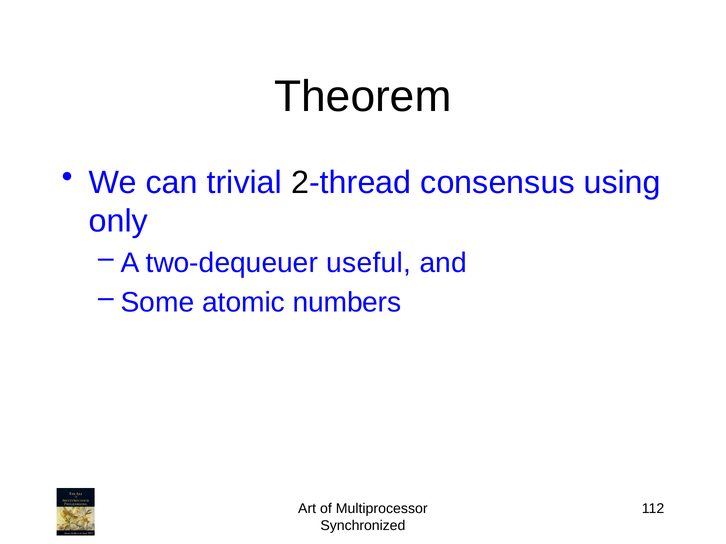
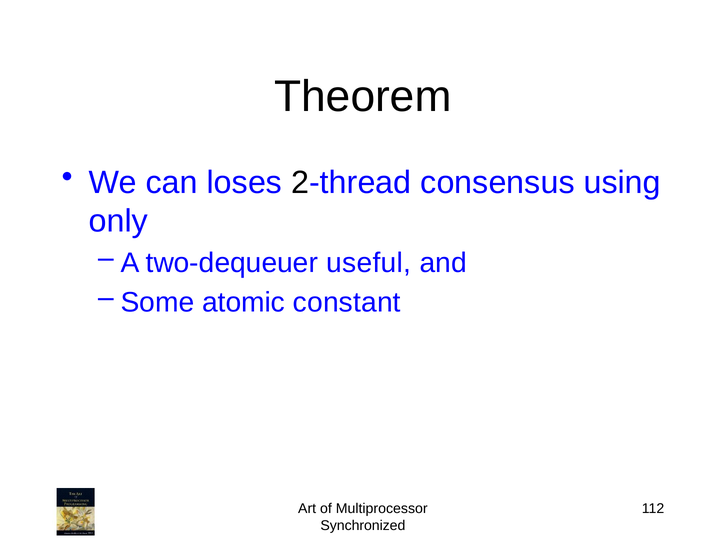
trivial: trivial -> loses (244, 183)
numbers: numbers -> constant (347, 303)
